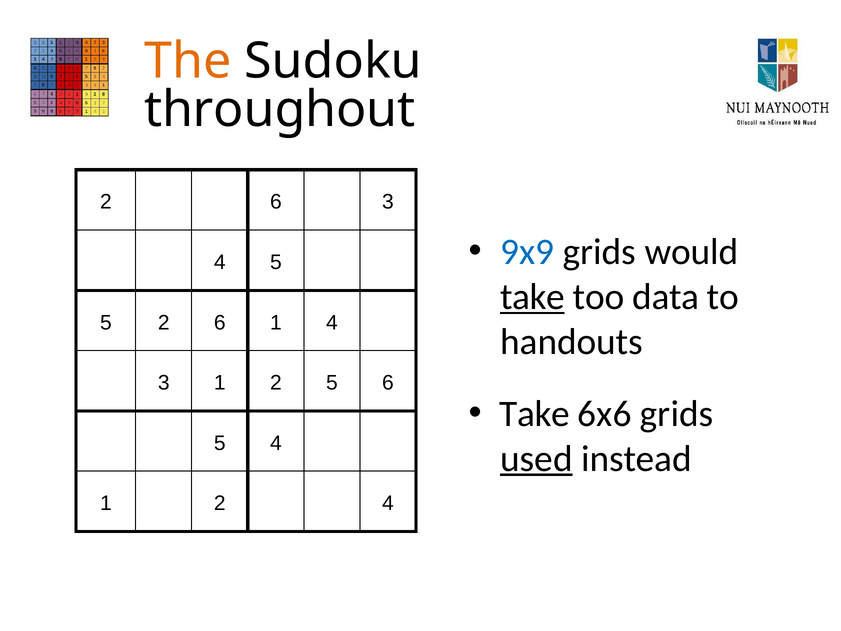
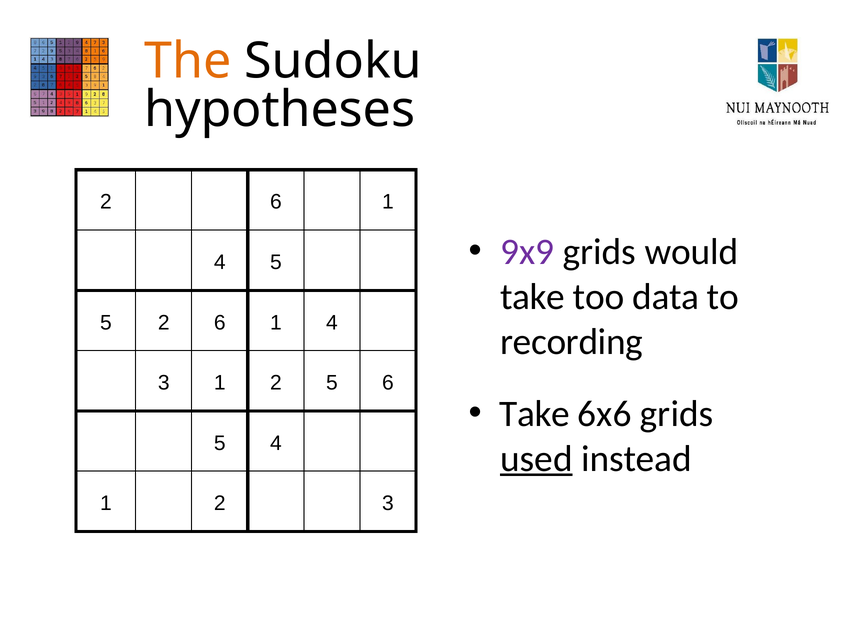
throughout: throughout -> hypotheses (280, 109)
3: 3 -> 1 (388, 202)
9x9 colour: blue -> purple (527, 252)
take underline: present -> none (532, 297)
handouts: handouts -> recording (572, 342)
2 4: 4 -> 3 (388, 503)
